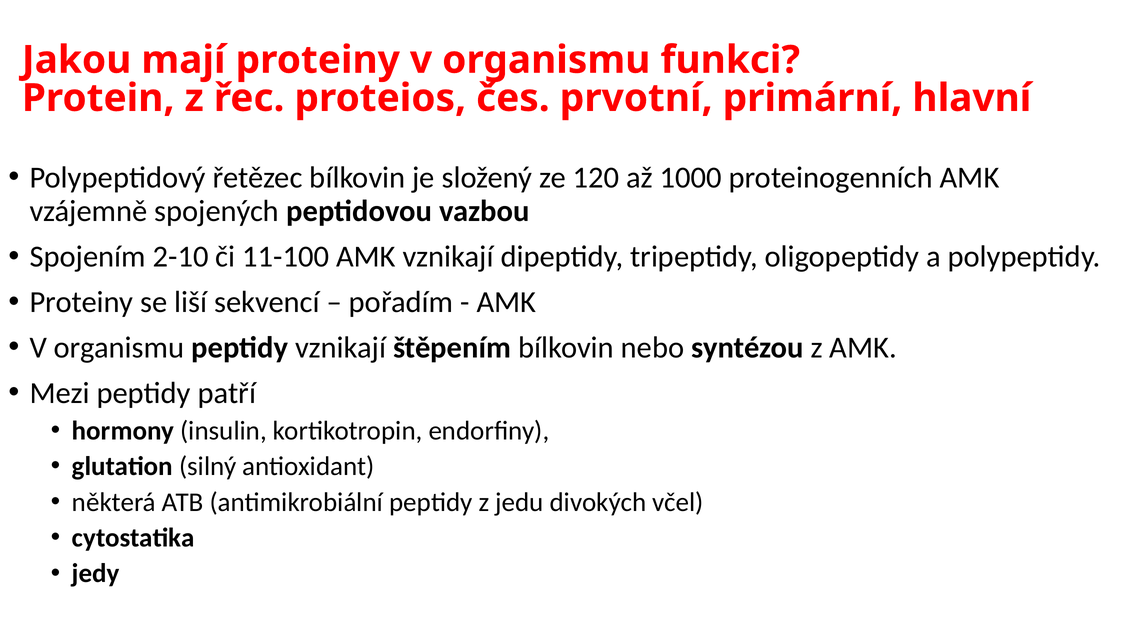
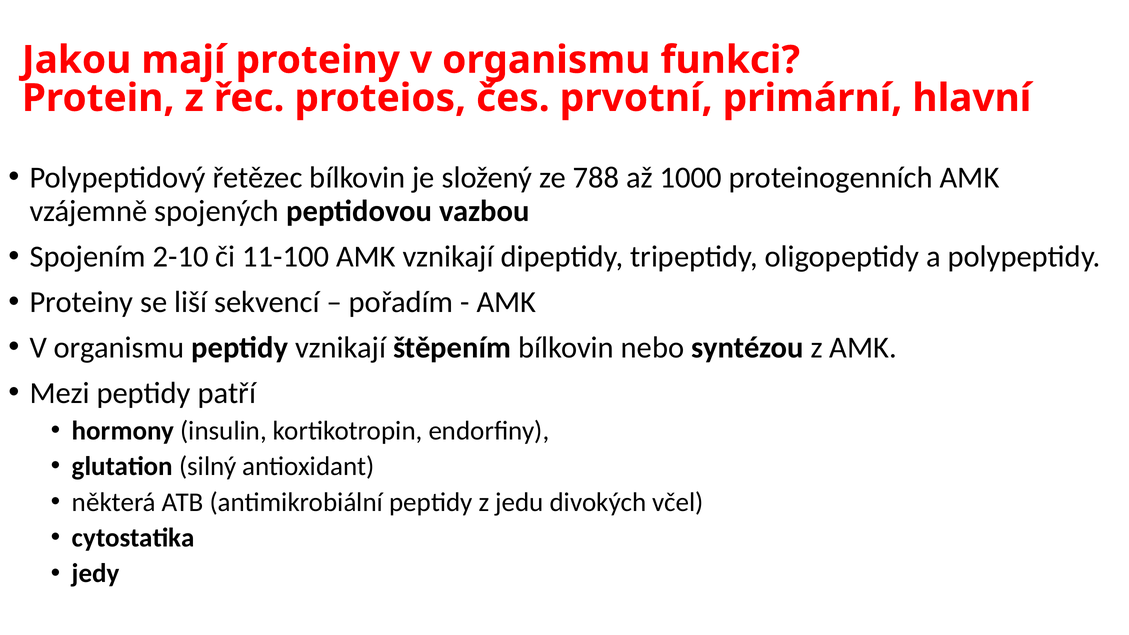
120: 120 -> 788 (596, 178)
